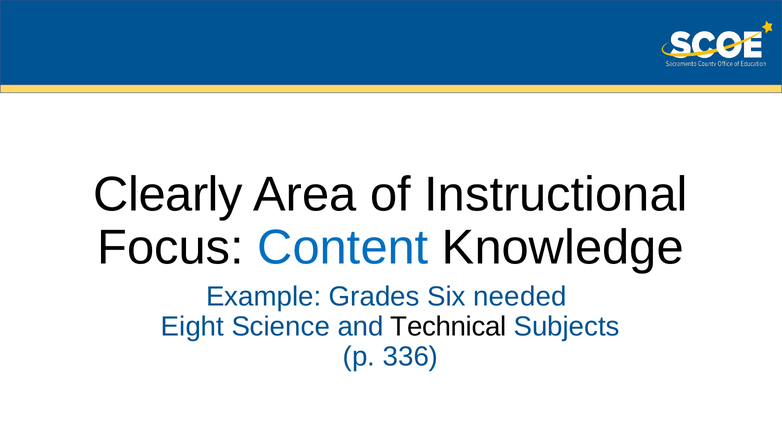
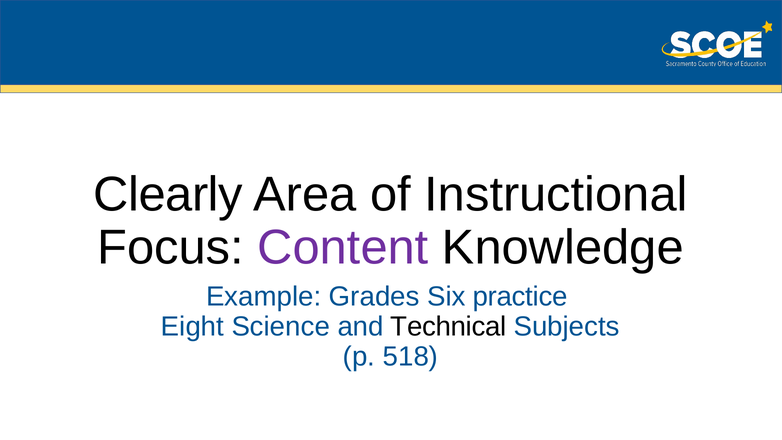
Content colour: blue -> purple (343, 247)
needed: needed -> practice (520, 297)
336: 336 -> 518 (410, 356)
